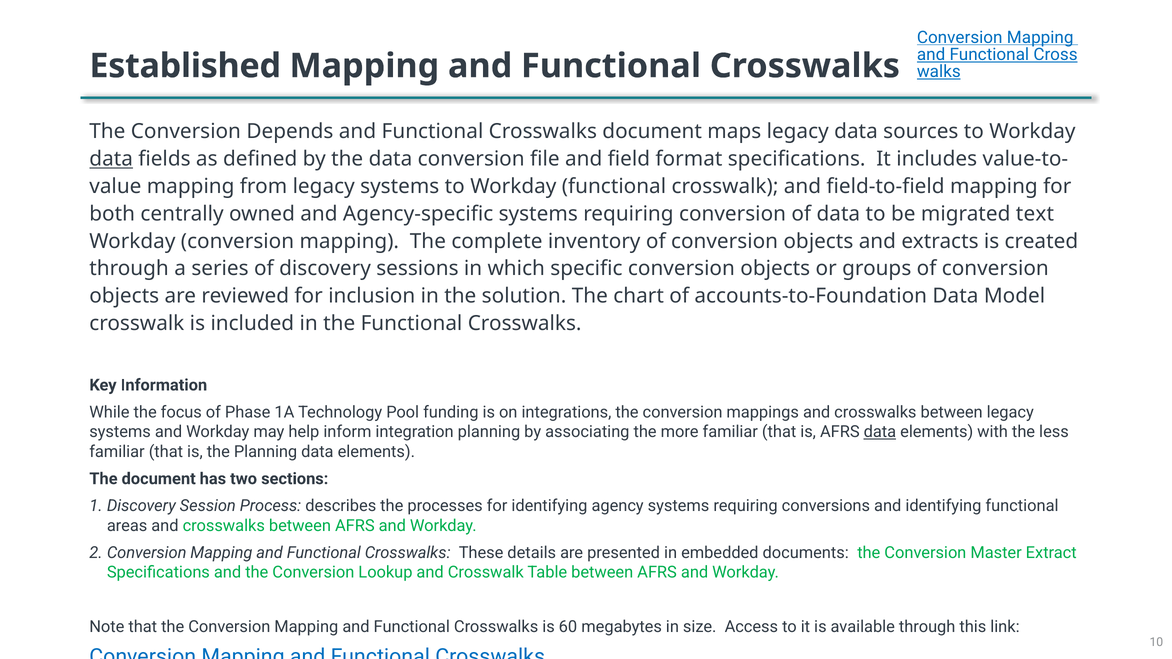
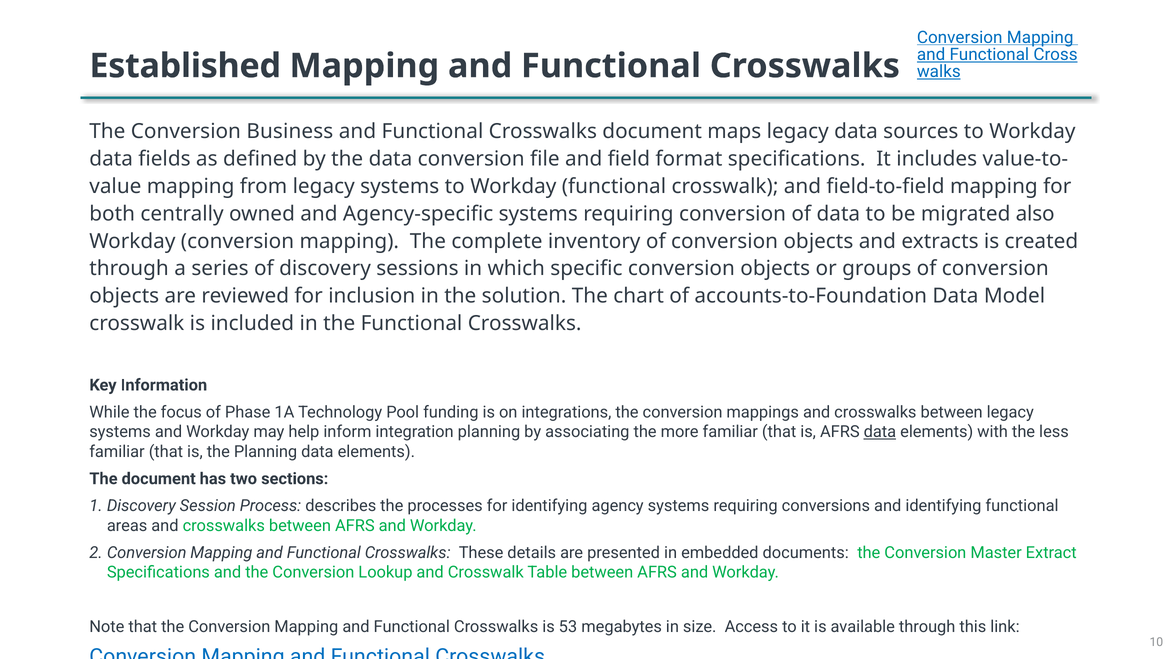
Depends: Depends -> Business (290, 132)
data underline: present -> none (111, 159)
text: text -> also (1035, 214)
60: 60 -> 53 (568, 627)
